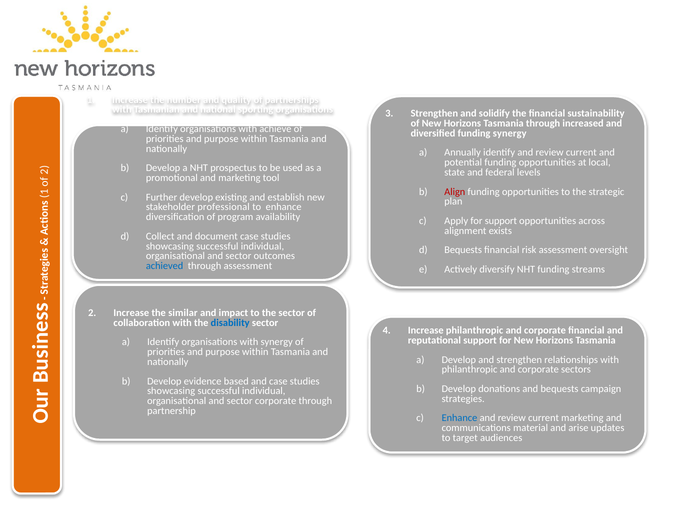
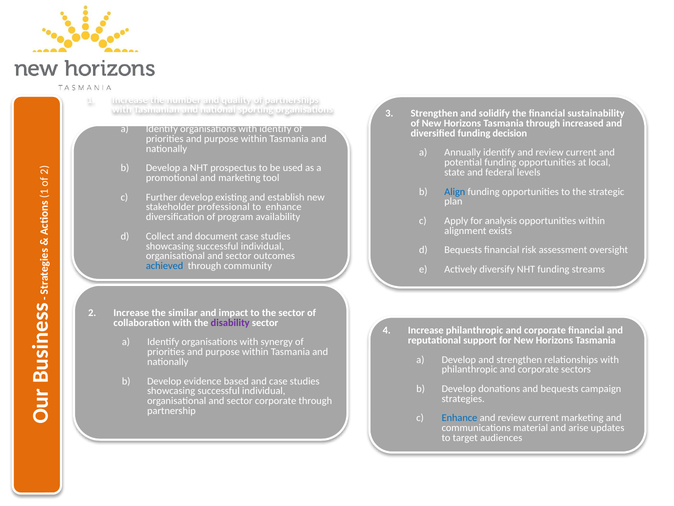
with achieve: achieve -> identify (275, 129)
funding synergy: synergy -> decision (510, 133)
Align colour: red -> blue (455, 191)
for support: support -> analysis (501, 221)
opportunities across: across -> within (592, 221)
through assessment: assessment -> community (248, 266)
disability colour: blue -> purple (230, 322)
